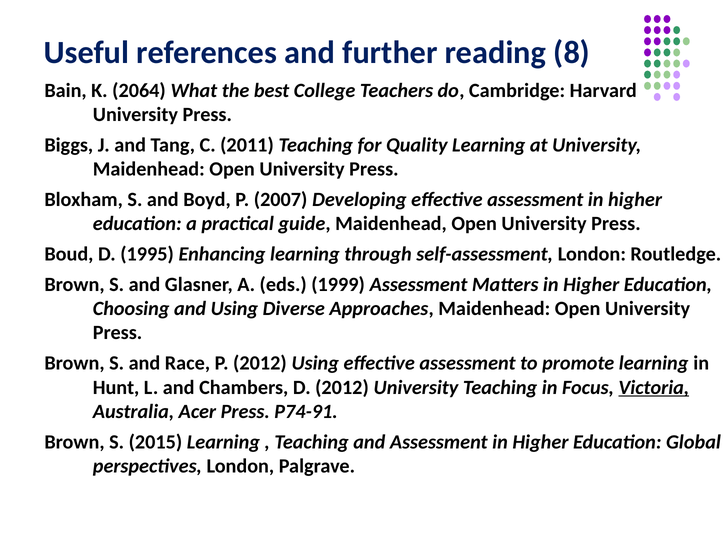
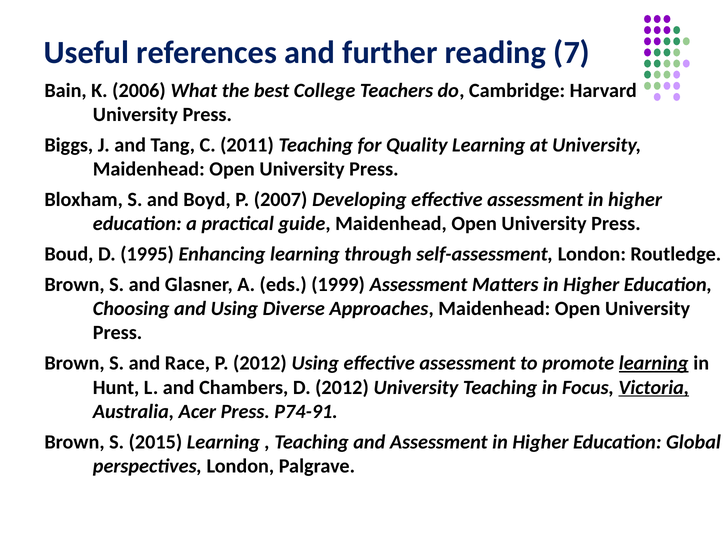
8: 8 -> 7 (572, 53)
2064: 2064 -> 2006 (139, 91)
learning underline: none -> present (654, 363)
